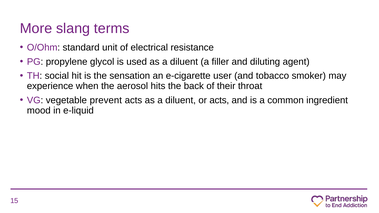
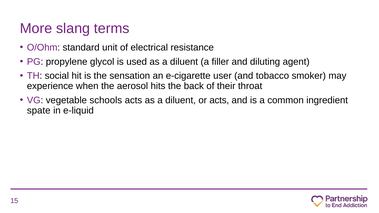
prevent: prevent -> schools (106, 100)
mood: mood -> spate (39, 111)
